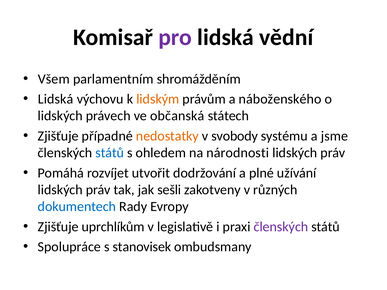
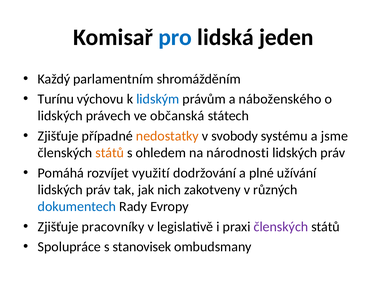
pro colour: purple -> blue (175, 37)
vědní: vědní -> jeden (286, 37)
Všem: Všem -> Každý (54, 79)
Lidská: Lidská -> Turínu (56, 99)
lidským colour: orange -> blue (158, 99)
států colour: blue -> orange (110, 153)
utvořit: utvořit -> využití (151, 173)
sešli: sešli -> nich (169, 190)
uprchlíkům: uprchlíkům -> pracovníky (113, 227)
